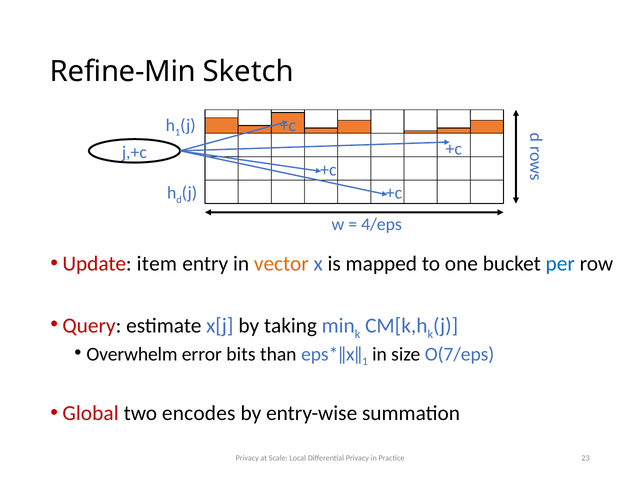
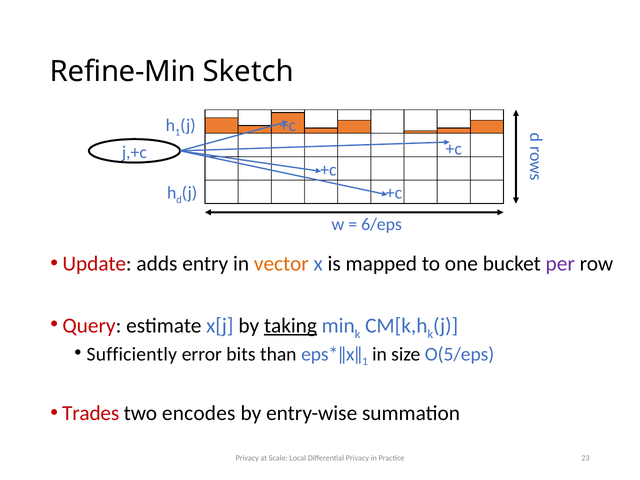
4/eps: 4/eps -> 6/eps (382, 224)
item: item -> adds (157, 264)
per colour: blue -> purple (560, 264)
taking underline: none -> present (290, 326)
Overwhelm: Overwhelm -> Sufficiently (132, 354)
O(7/eps: O(7/eps -> O(5/eps (460, 354)
Global: Global -> Trades (91, 413)
